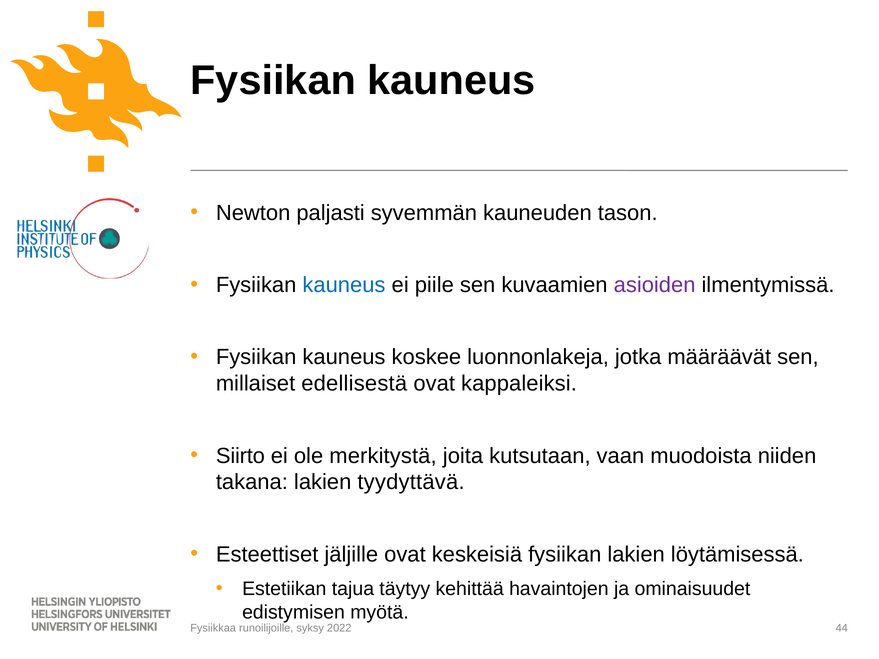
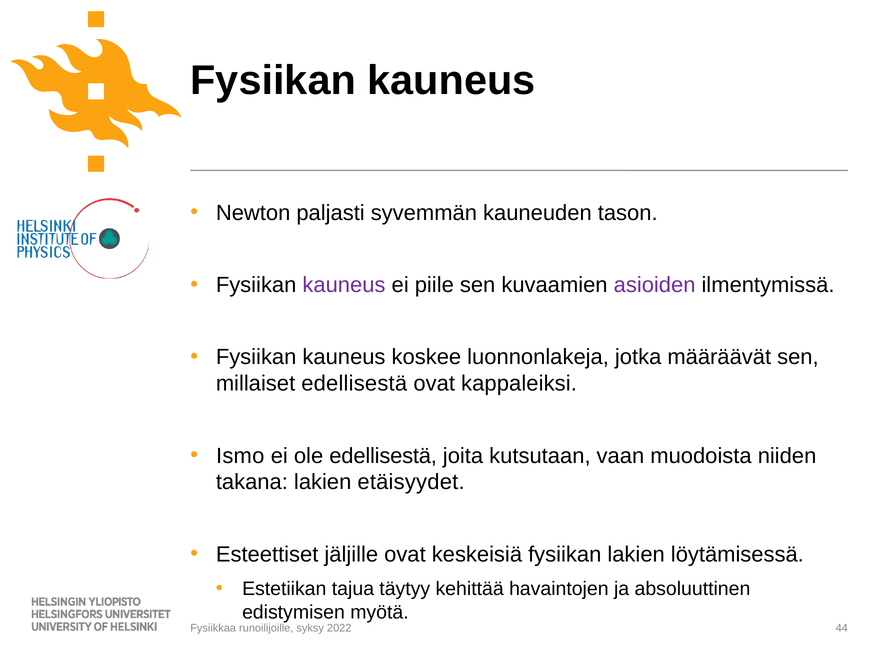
kauneus colour: blue -> purple (344, 285)
Siirto: Siirto -> Ismo (240, 456)
ole merkitystä: merkitystä -> edellisestä (383, 456)
tyydyttävä: tyydyttävä -> etäisyydet (411, 482)
ominaisuudet: ominaisuudet -> absoluuttinen (692, 589)
